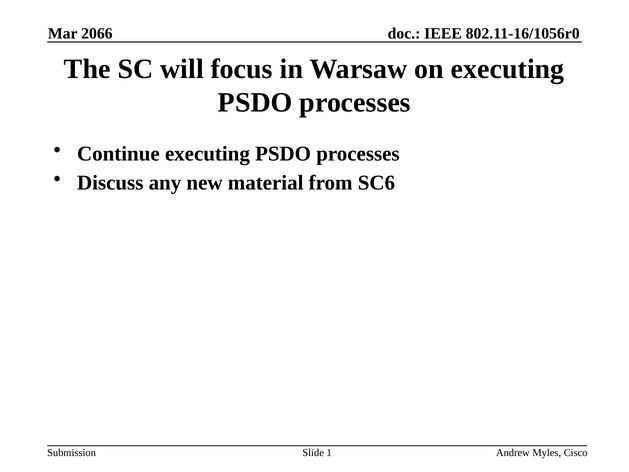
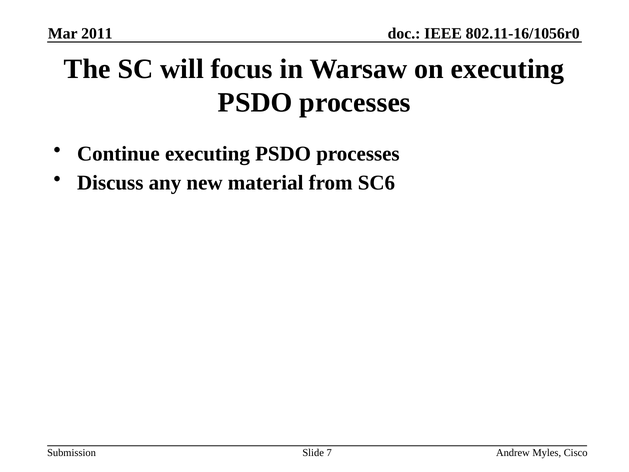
2066: 2066 -> 2011 (97, 34)
1: 1 -> 7 (329, 452)
